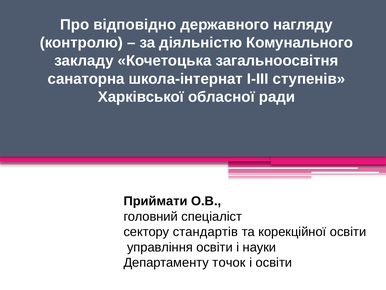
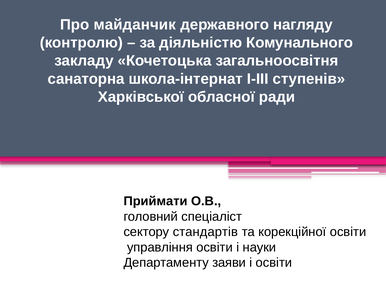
відповідно: відповідно -> майданчик (135, 25)
точок: точок -> заяви (229, 262)
